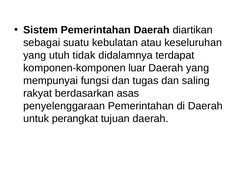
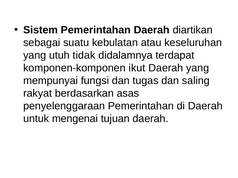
luar: luar -> ikut (137, 68)
perangkat: perangkat -> mengenai (75, 119)
